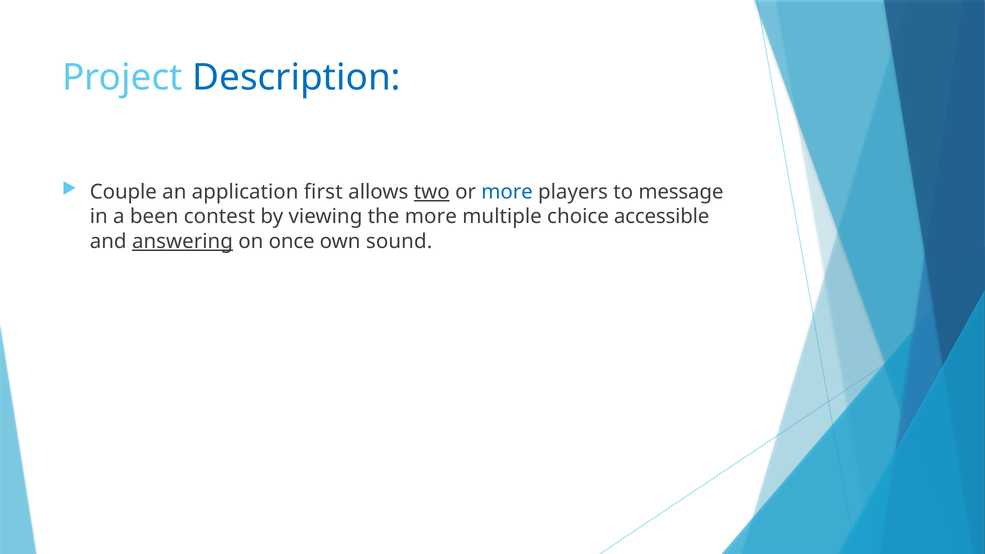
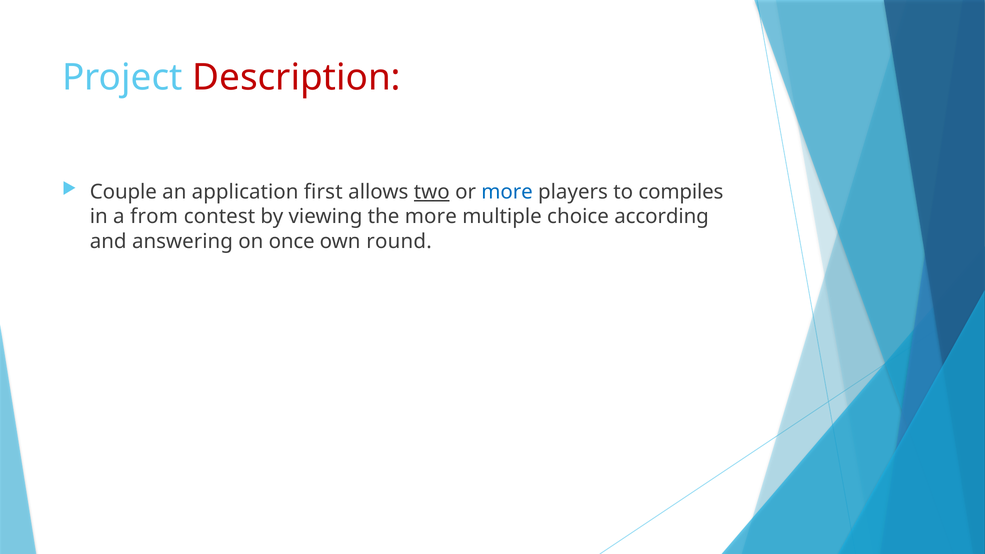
Description colour: blue -> red (297, 78)
message: message -> compiles (681, 192)
been: been -> from (154, 217)
accessible: accessible -> according (662, 217)
answering underline: present -> none (182, 241)
sound: sound -> round (399, 241)
